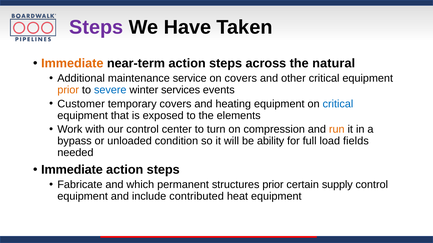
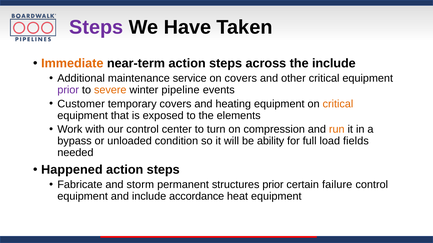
the natural: natural -> include (334, 64)
prior colour: orange -> purple (68, 90)
severe colour: blue -> orange (110, 90)
services: services -> pipeline (181, 90)
critical colour: blue -> orange (338, 104)
Immediate: Immediate -> Happened (72, 170)
which: which -> storm (140, 185)
supply: supply -> failure (337, 185)
contributed: contributed -> accordance (197, 197)
